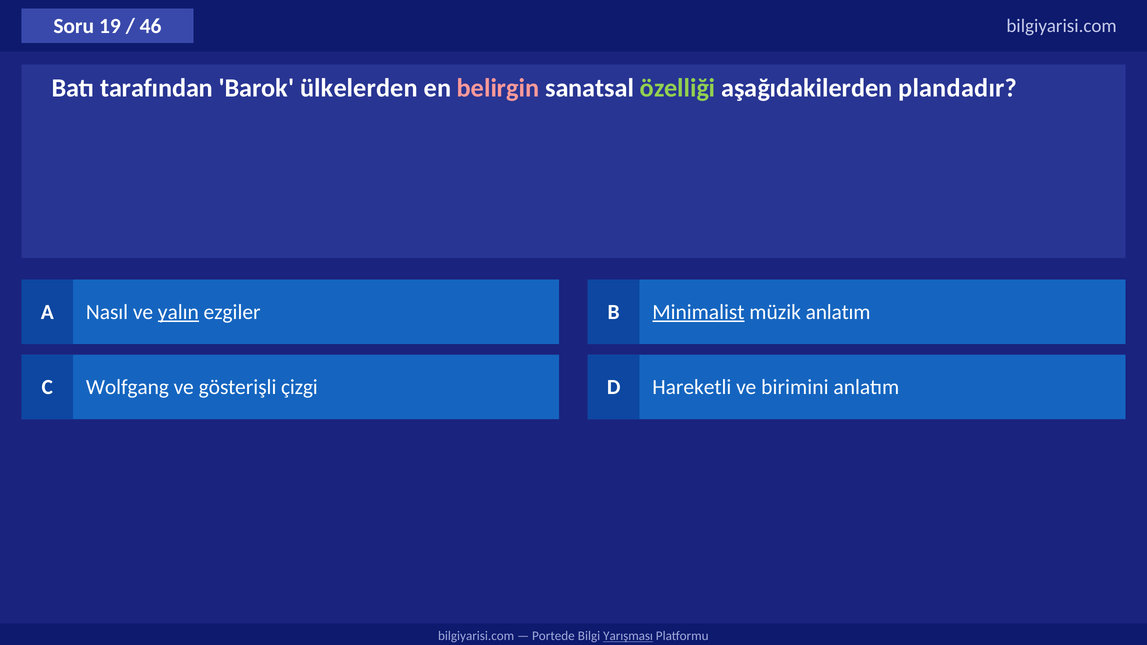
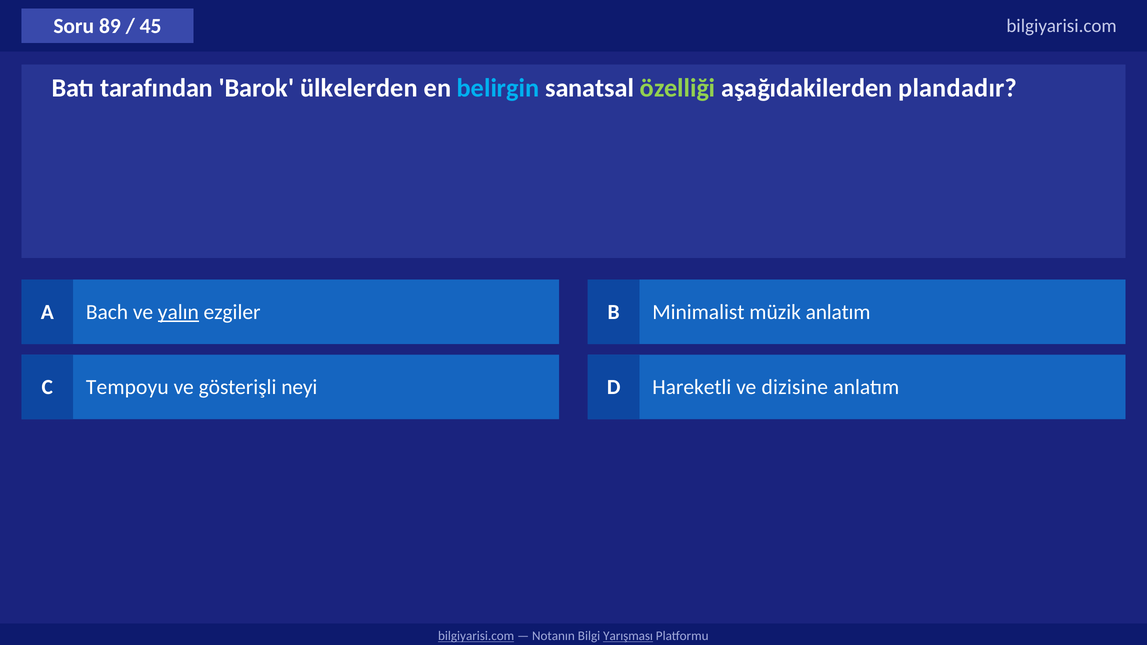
19: 19 -> 89 (110, 26)
46: 46 -> 45 (151, 26)
belirgin colour: pink -> light blue (498, 88)
Nasıl: Nasıl -> Bach (107, 312)
Minimalist underline: present -> none (698, 312)
Wolfgang: Wolfgang -> Tempoyu (127, 387)
çizgi: çizgi -> neyi (299, 387)
birimini: birimini -> dizisine (795, 387)
bilgiyarisi.com underline: none -> present (476, 636)
Portede: Portede -> Notanın (553, 636)
